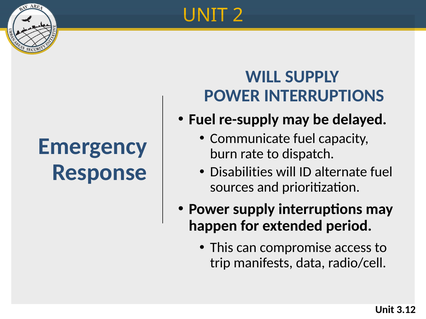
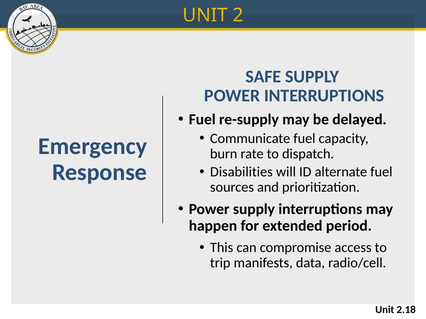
WILL: WILL -> SAFE (263, 77)
3.12: 3.12 -> 2.18 (406, 310)
